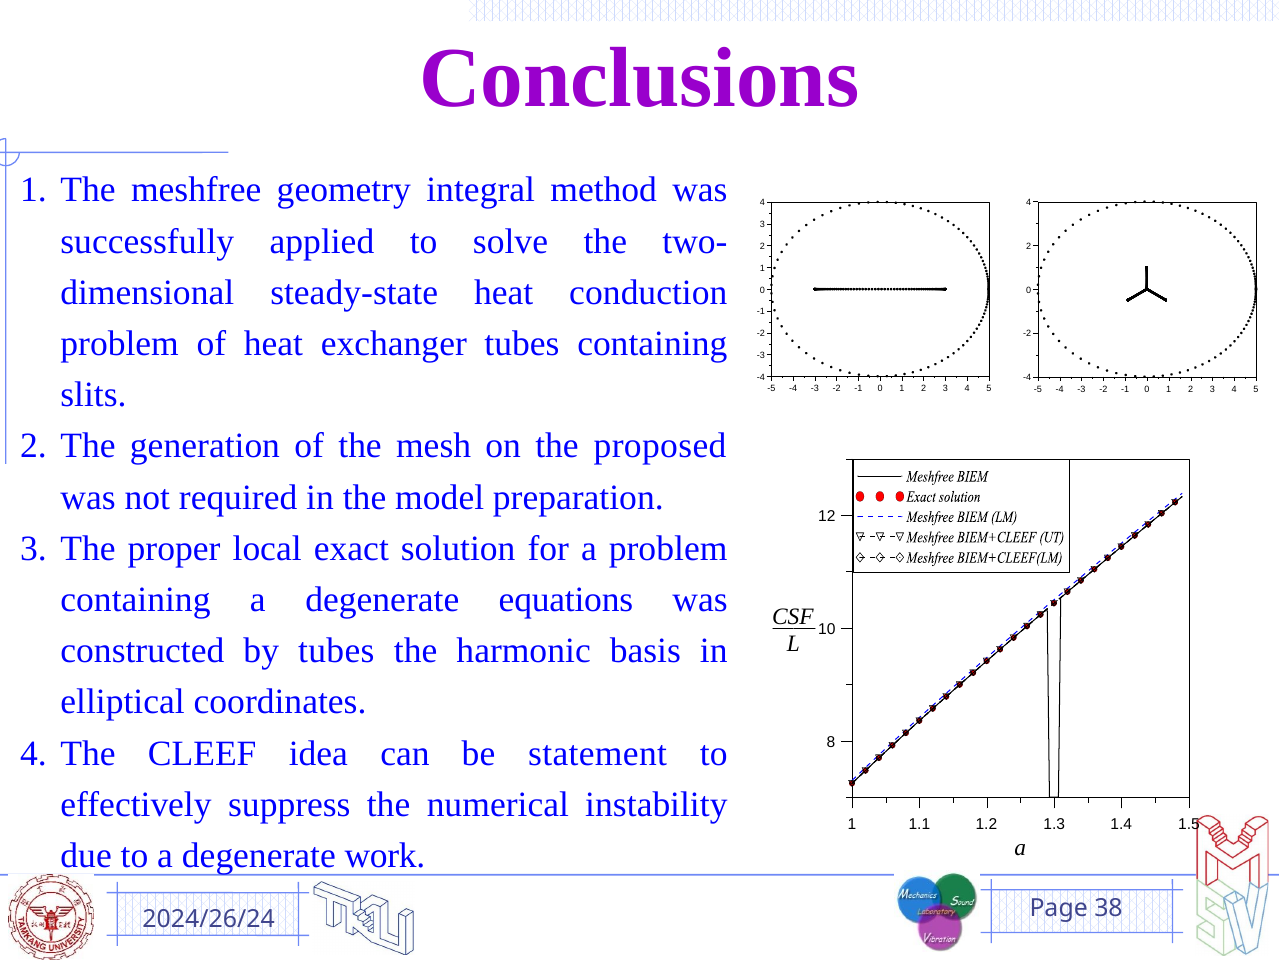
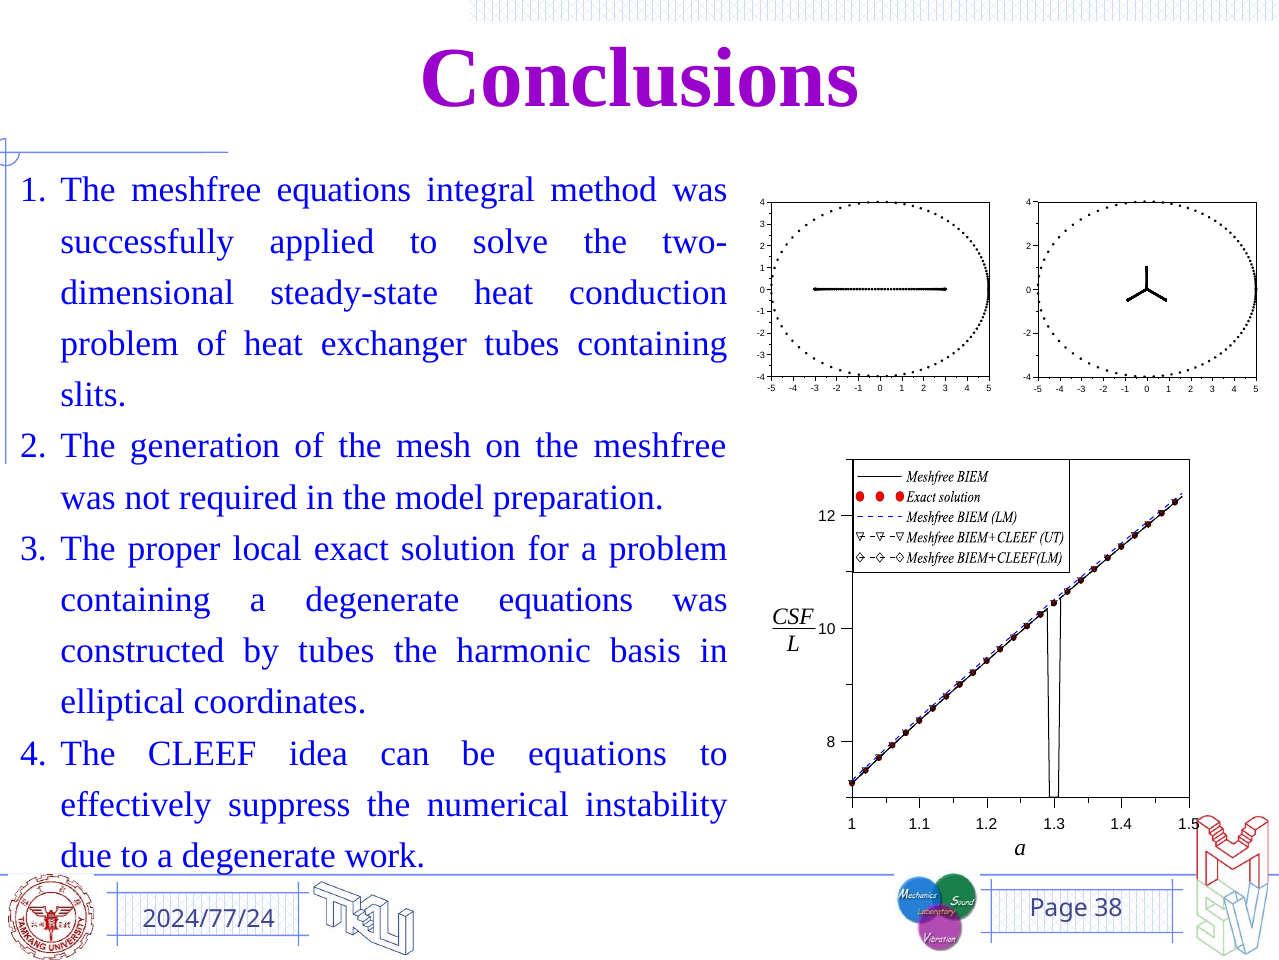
meshfree geometry: geometry -> equations (344, 190)
on the proposed: proposed -> meshfree (660, 446)
be statement: statement -> equations (598, 753)
2024/26/24: 2024/26/24 -> 2024/77/24 (209, 918)
